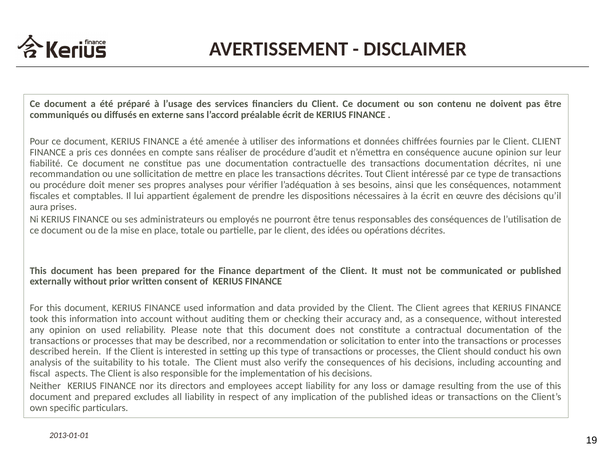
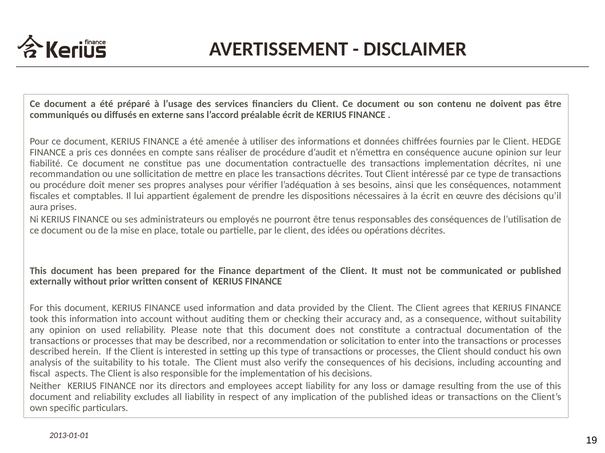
Client CLIENT: CLIENT -> HEDGE (547, 142)
transactions documentation: documentation -> implementation (457, 164)
without interested: interested -> suitability (541, 320)
and prepared: prepared -> reliability (112, 398)
